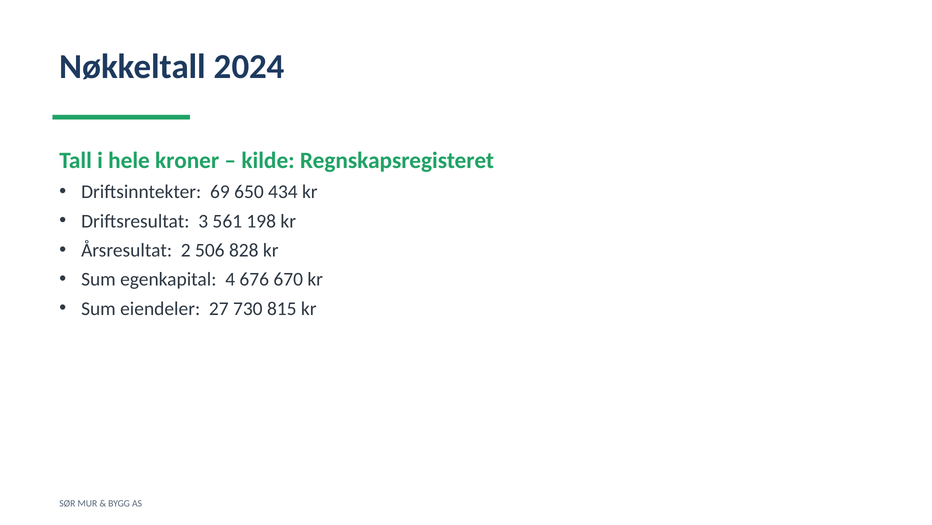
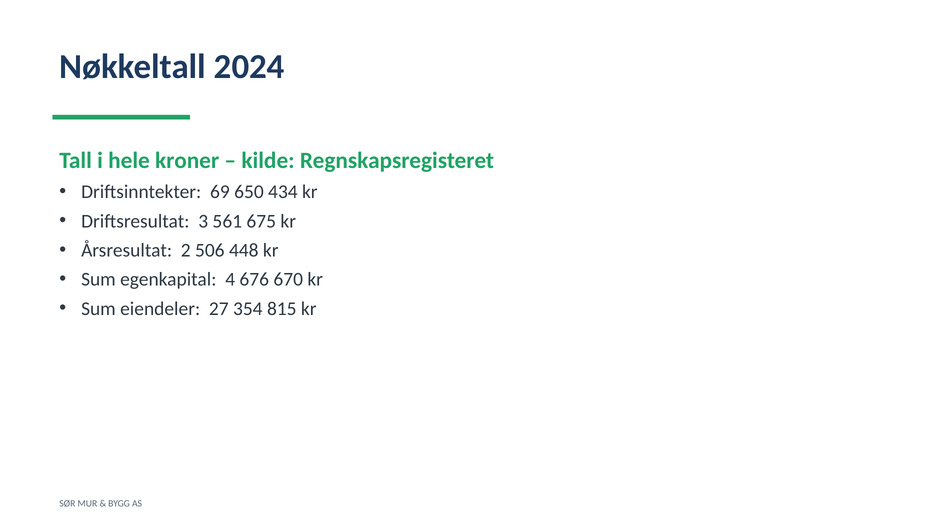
198: 198 -> 675 (261, 221)
828: 828 -> 448 (244, 250)
730: 730 -> 354 (248, 308)
